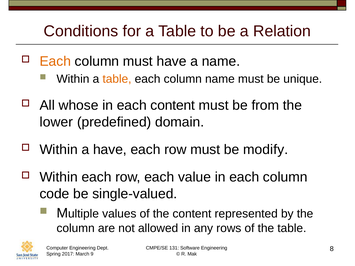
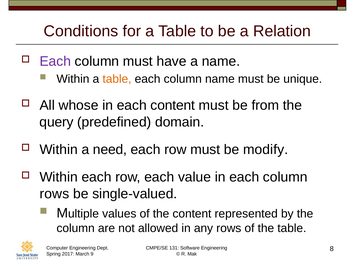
Each colour: orange -> purple (55, 61)
lower: lower -> query (56, 122)
a have: have -> need (110, 150)
code: code -> rows (54, 194)
